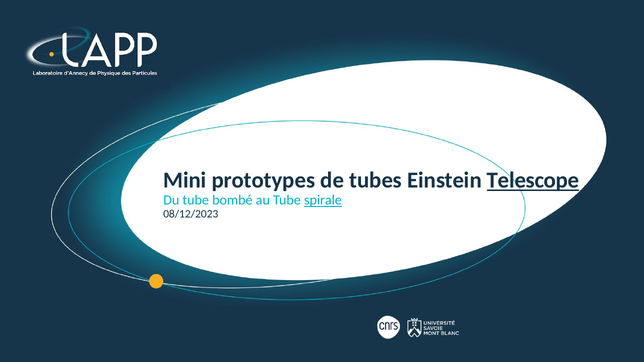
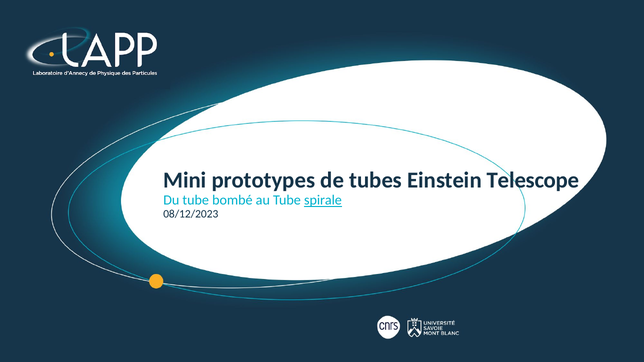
Telescope underline: present -> none (533, 180)
